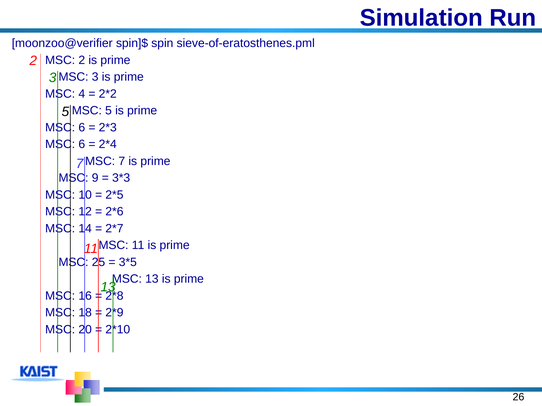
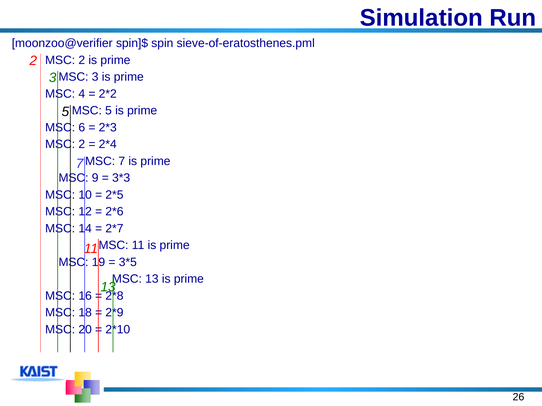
6: 6 -> 2 (82, 144)
25: 25 -> 19 (98, 262)
